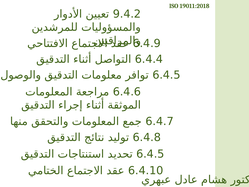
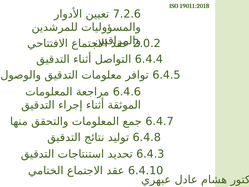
9.4.2: 9.4.2 -> 7.2.6 (127, 14)
6.4.9: 6.4.9 -> 2.0.2 (147, 43)
6.4.5: 6.4.5 -> 6.4.3 (150, 154)
